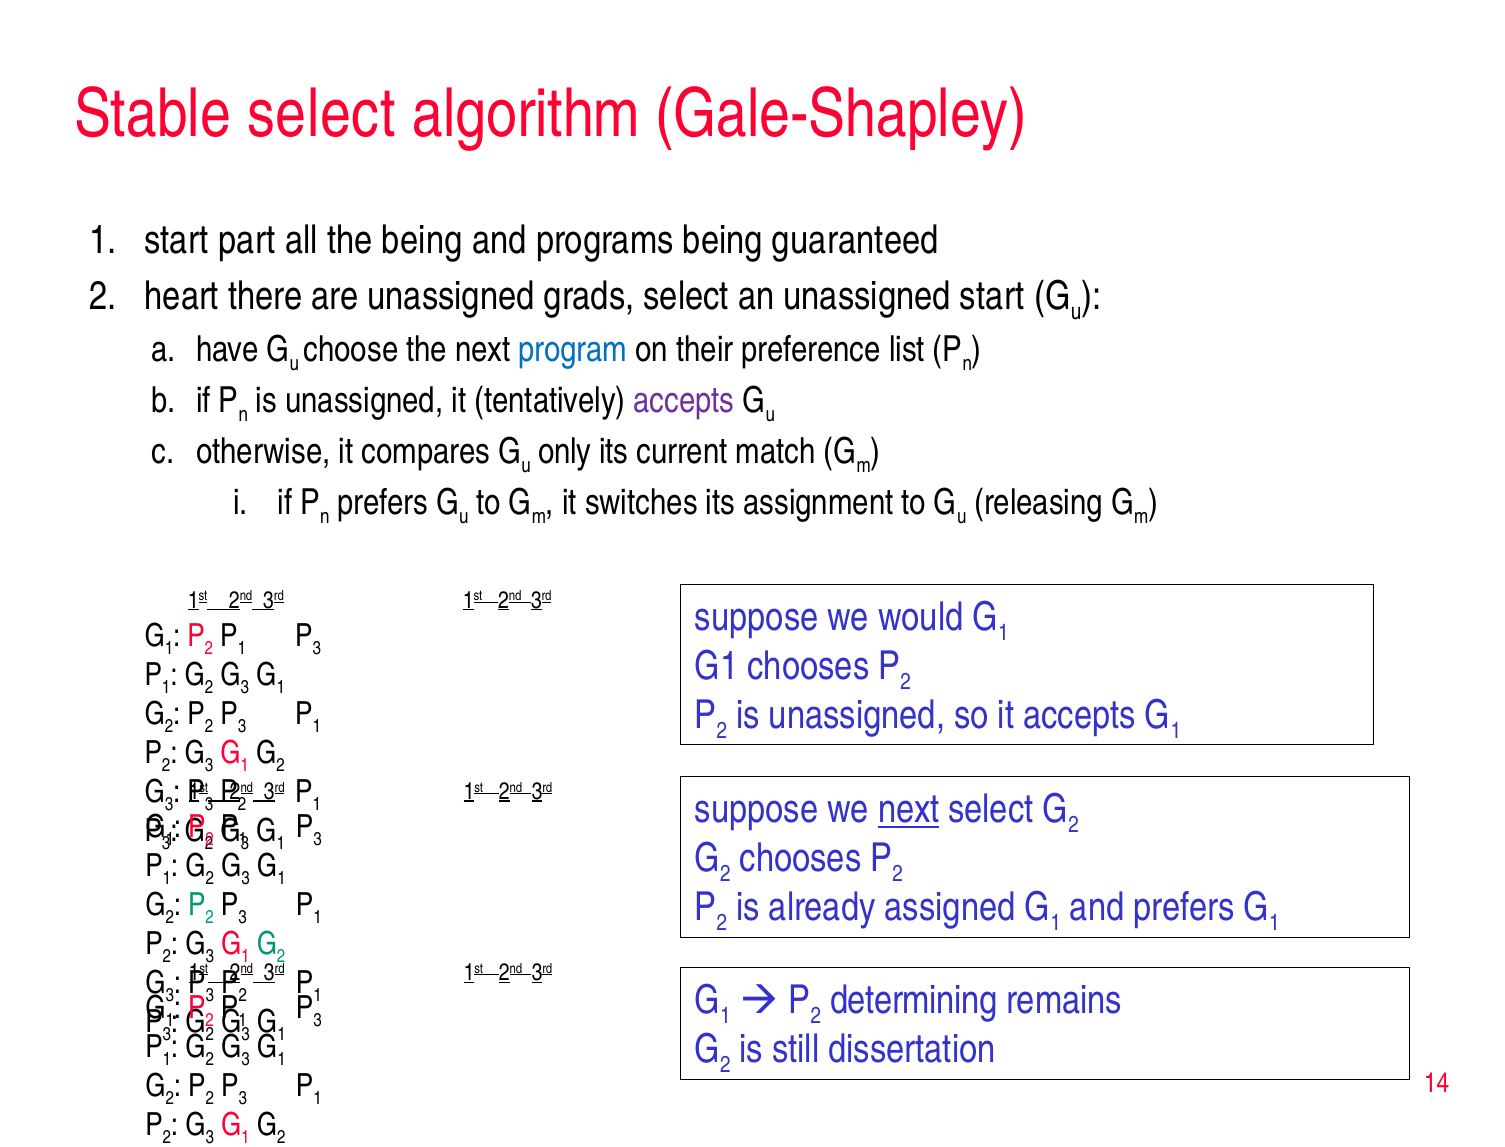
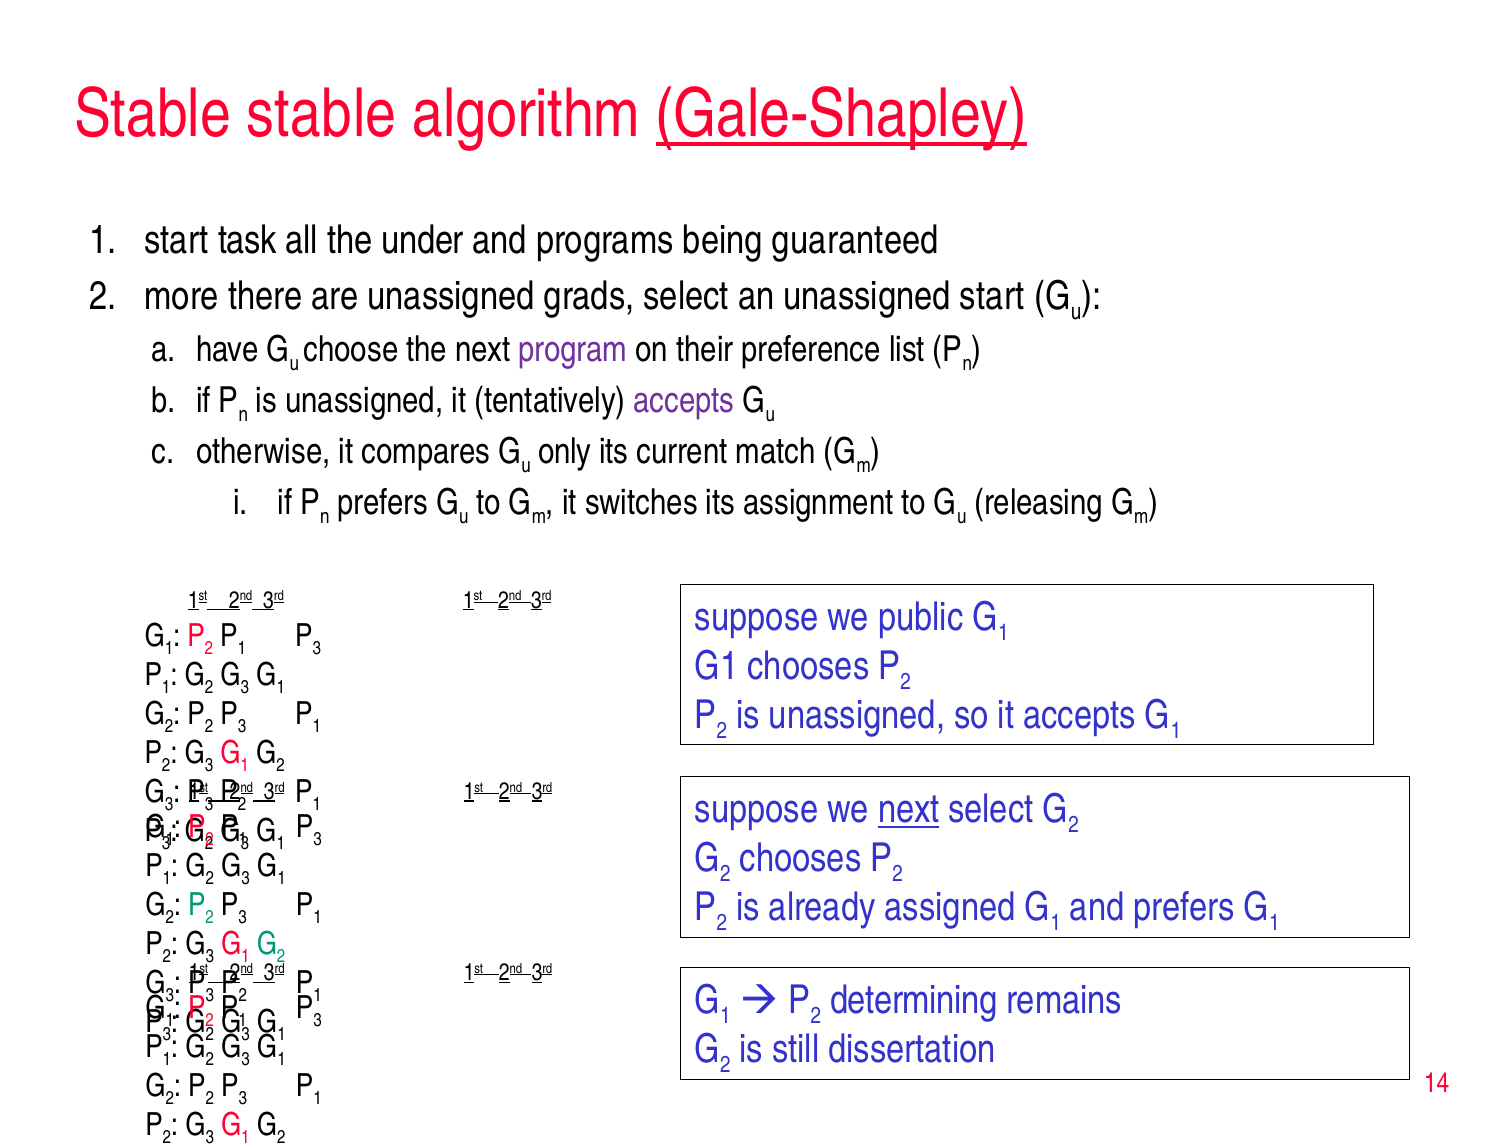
Stable select: select -> stable (322, 115)
Gale-Shapley underline: none -> present (841, 115)
part: part -> task (247, 240)
the being: being -> under (423, 240)
heart: heart -> more (182, 296)
program colour: blue -> purple (573, 349)
would: would -> public (921, 617)
